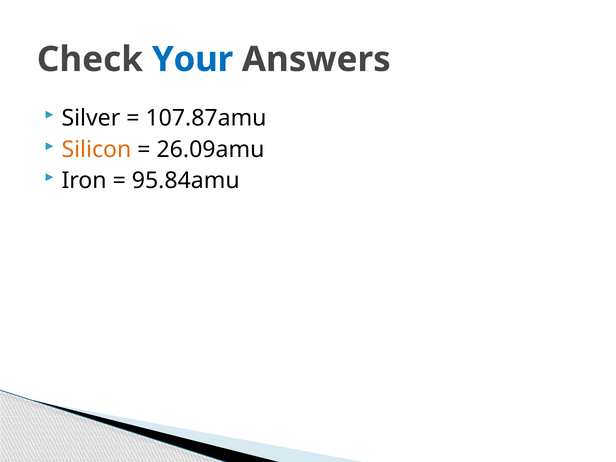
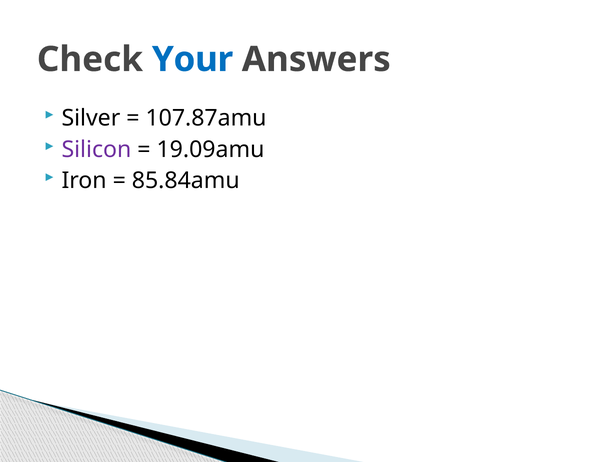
Silicon colour: orange -> purple (96, 149)
26.09amu: 26.09amu -> 19.09amu (210, 149)
95.84amu: 95.84amu -> 85.84amu (186, 181)
